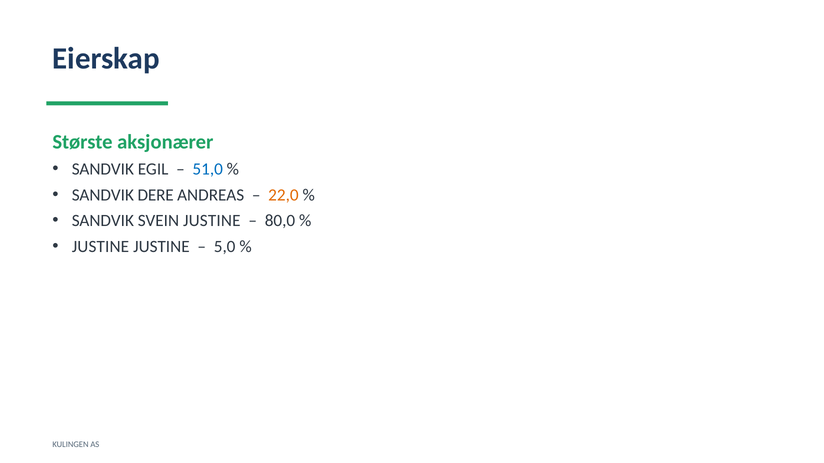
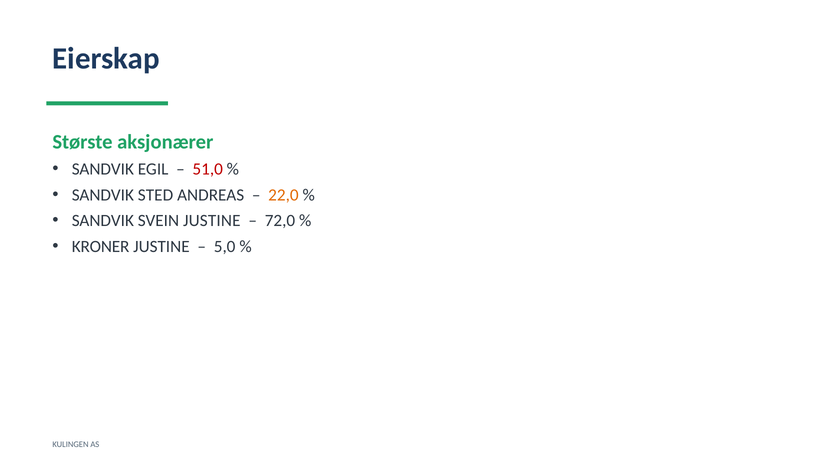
51,0 colour: blue -> red (208, 169)
DERE: DERE -> STED (156, 195)
80,0: 80,0 -> 72,0 (280, 221)
JUSTINE: JUSTINE -> KRONER (101, 247)
